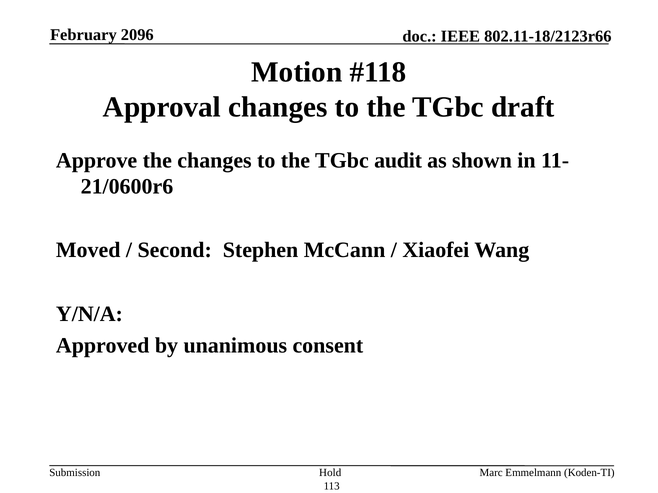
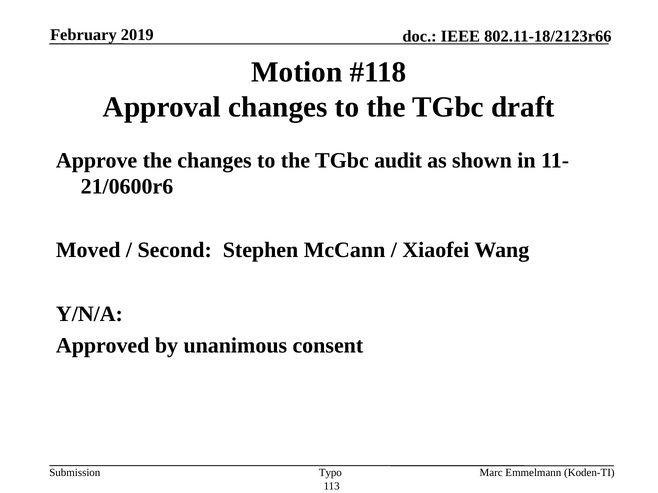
2096: 2096 -> 2019 (137, 35)
Hold: Hold -> Typo (330, 473)
